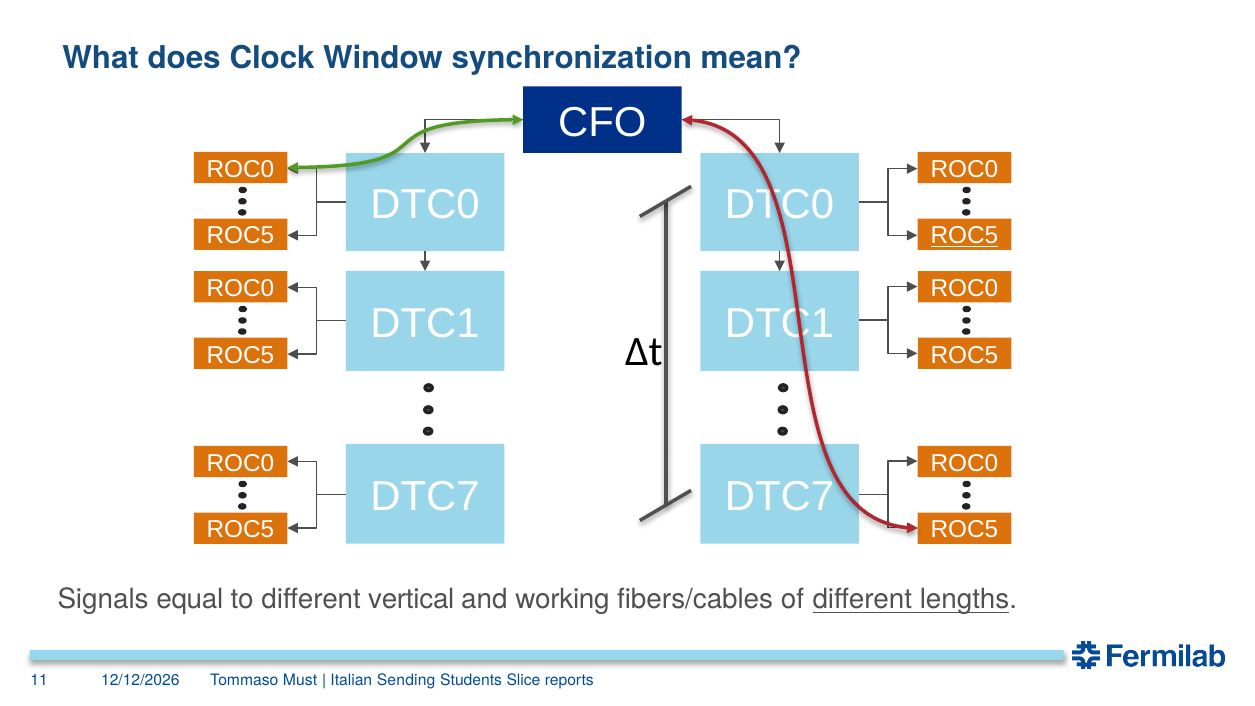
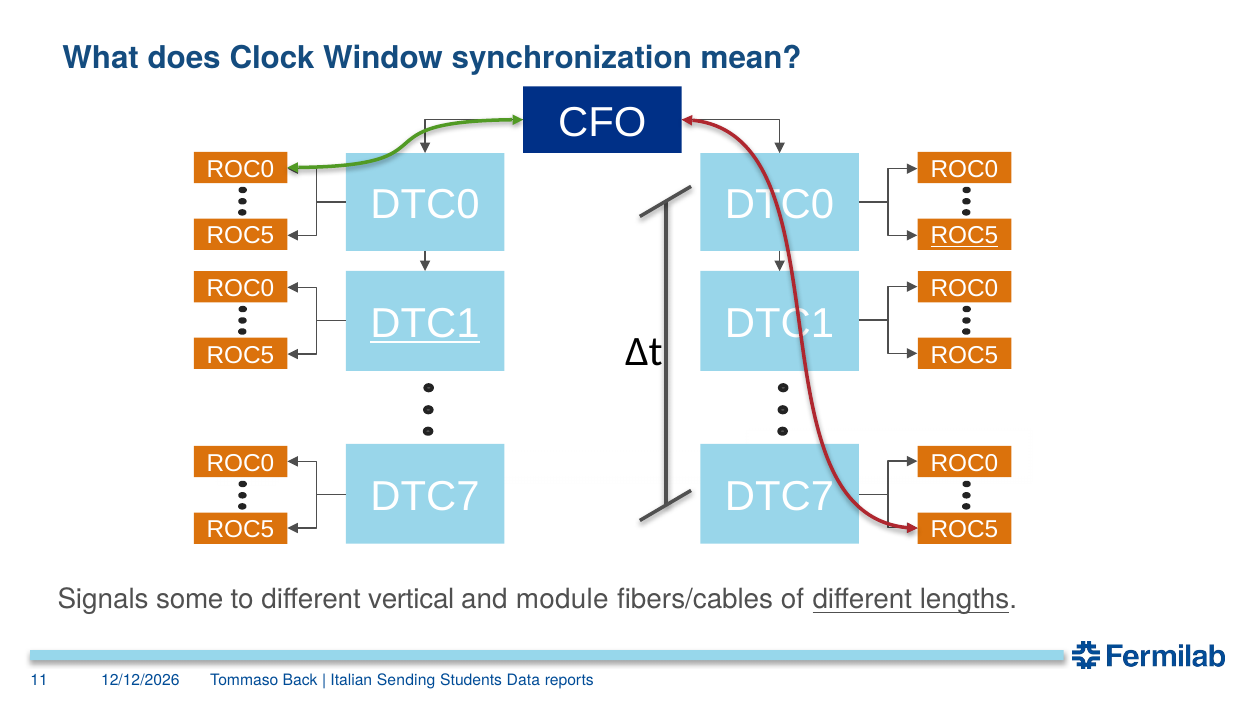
DTC1 underline: none -> present (425, 324)
equal: equal -> some (190, 600)
working: working -> module (562, 600)
Must: Must -> Back (300, 680)
Slice: Slice -> Data (523, 680)
